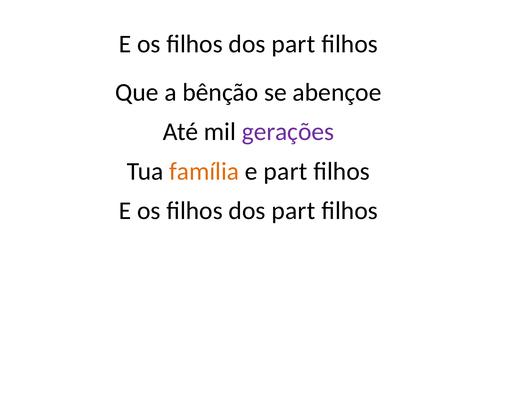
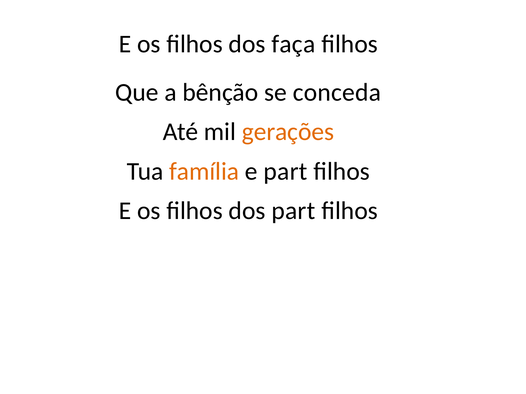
part: part -> faça (293, 44)
abençoe: abençoe -> conceda (337, 93)
gerações colour: purple -> orange (288, 132)
